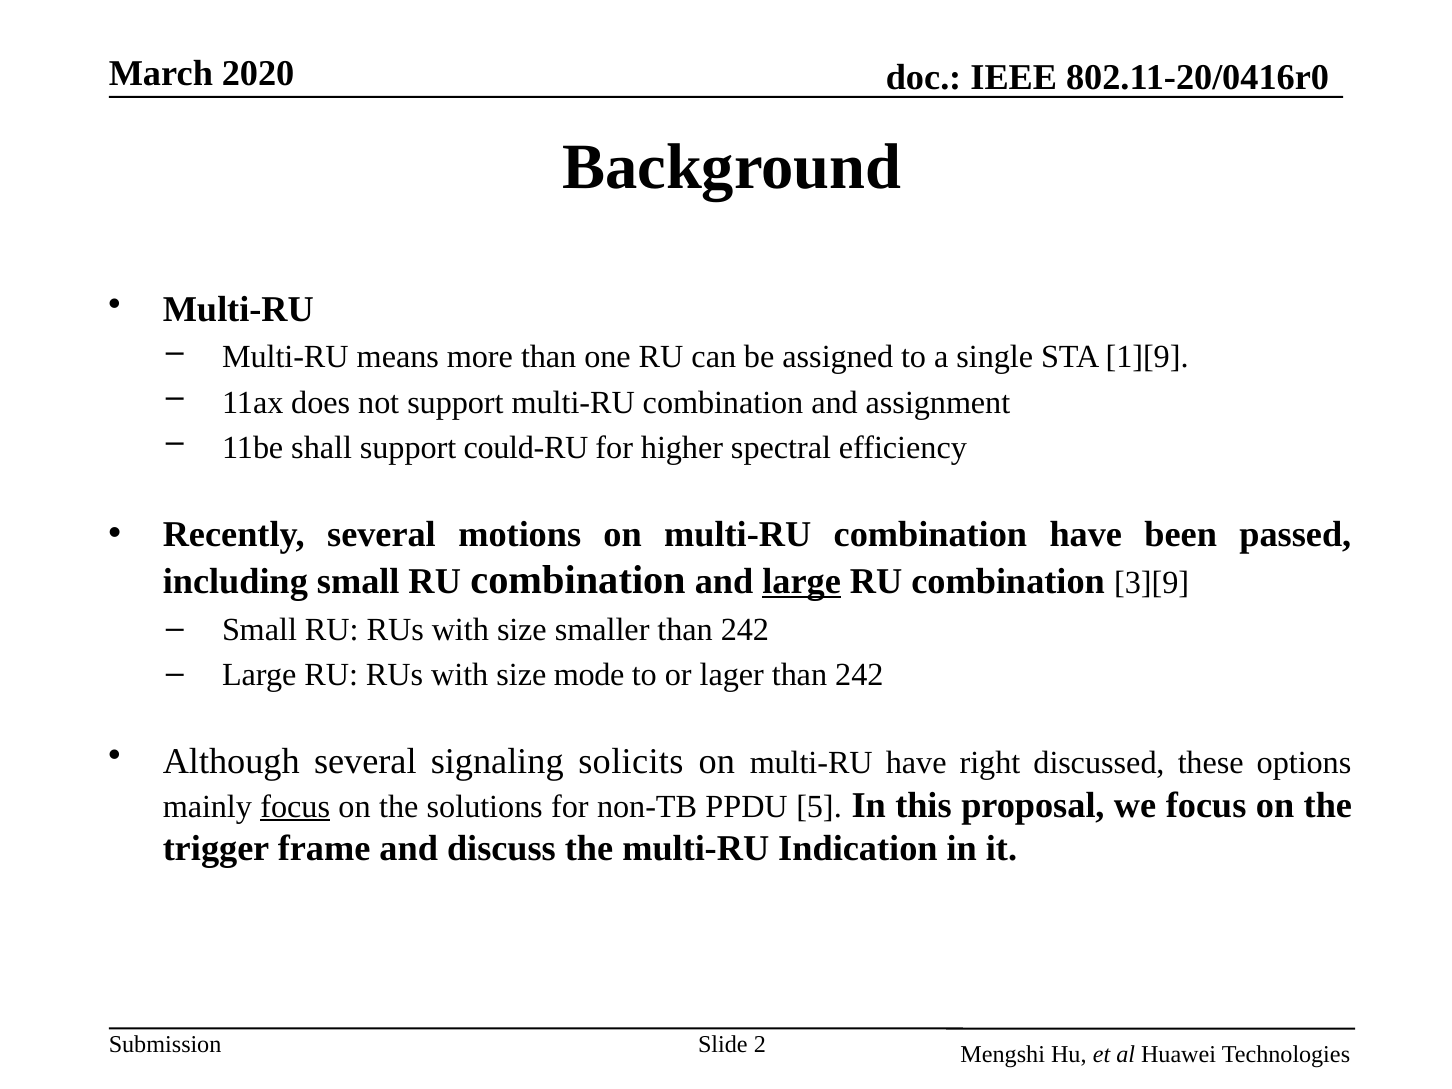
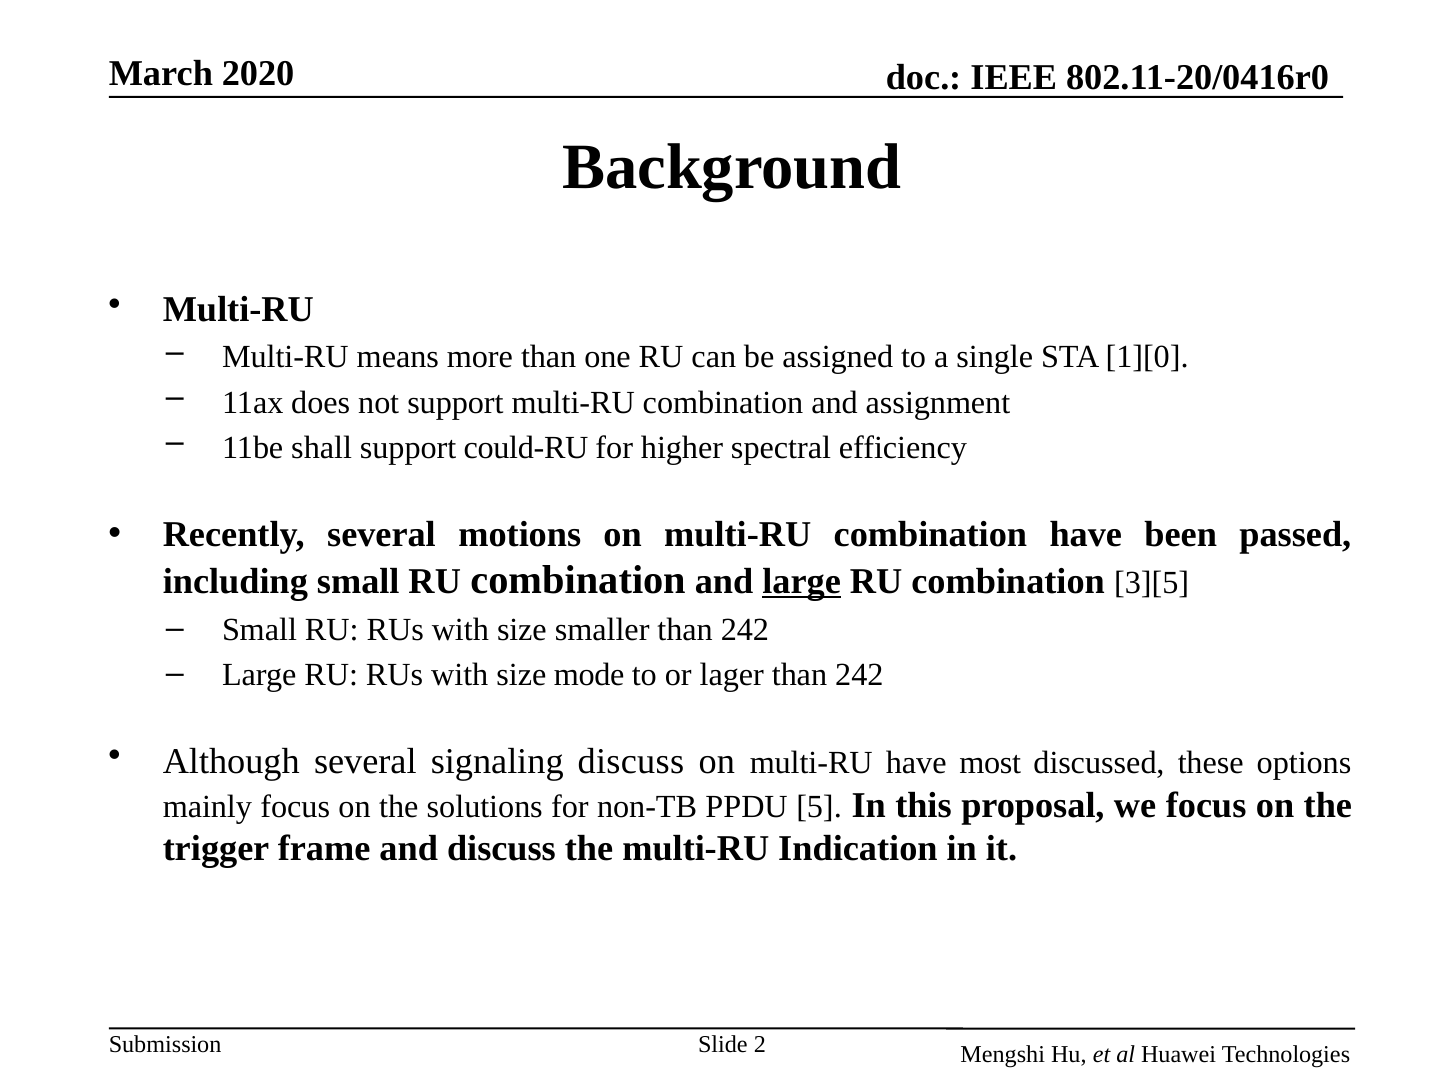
1][9: 1][9 -> 1][0 (1147, 357)
3][9: 3][9 -> 3][5 (1152, 583)
signaling solicits: solicits -> discuss (631, 762)
right: right -> most (990, 763)
focus underline: present -> none (295, 807)
